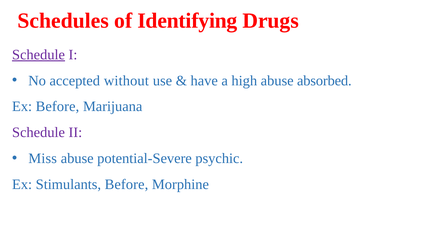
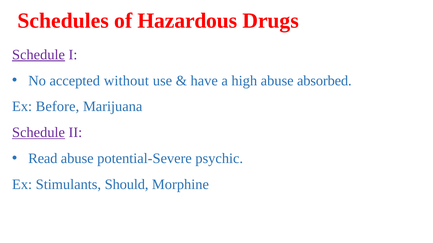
Identifying: Identifying -> Hazardous (187, 21)
Schedule underline: none -> present (39, 133)
Miss: Miss -> Read (43, 159)
Stimulants Before: Before -> Should (127, 185)
